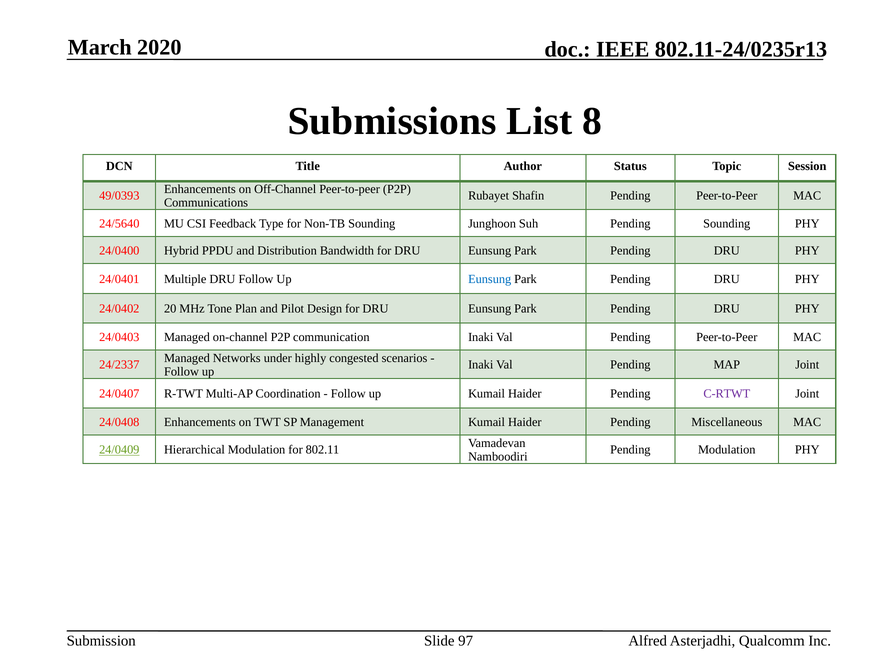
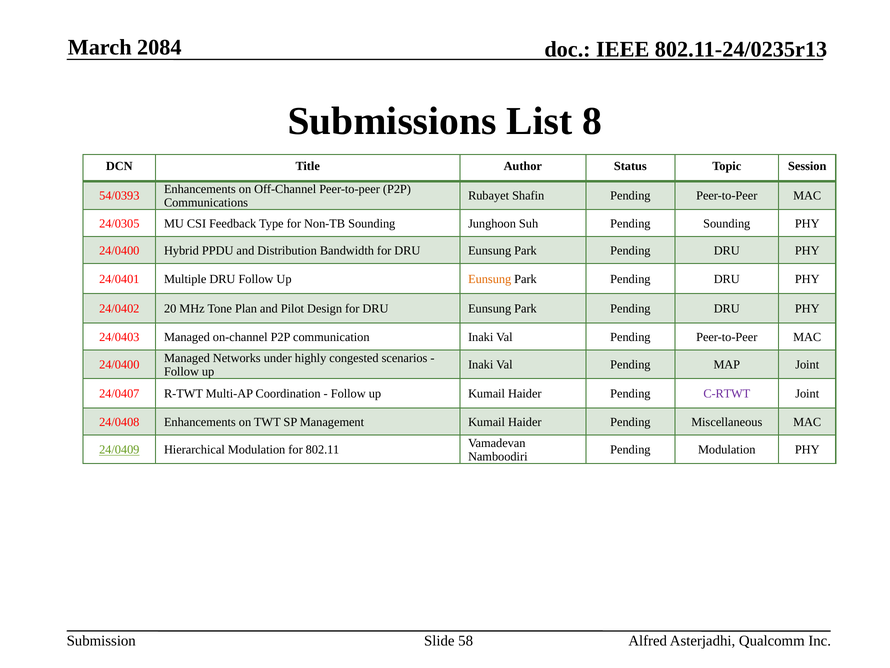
2020: 2020 -> 2084 (159, 47)
49/0393: 49/0393 -> 54/0393 (119, 196)
24/5640: 24/5640 -> 24/0305 (119, 223)
Eunsung colour: blue -> orange (490, 279)
24/2337: 24/2337 -> 24/0400 (119, 364)
97: 97 -> 58 (466, 640)
